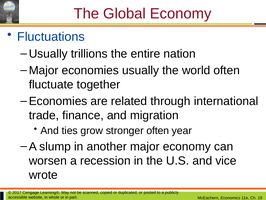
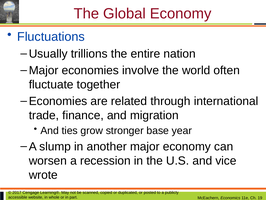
economies usually: usually -> involve (141, 70)
stronger often: often -> base (158, 130)
